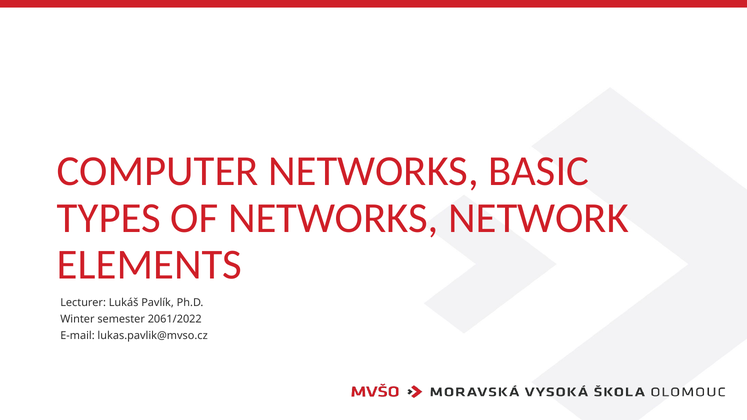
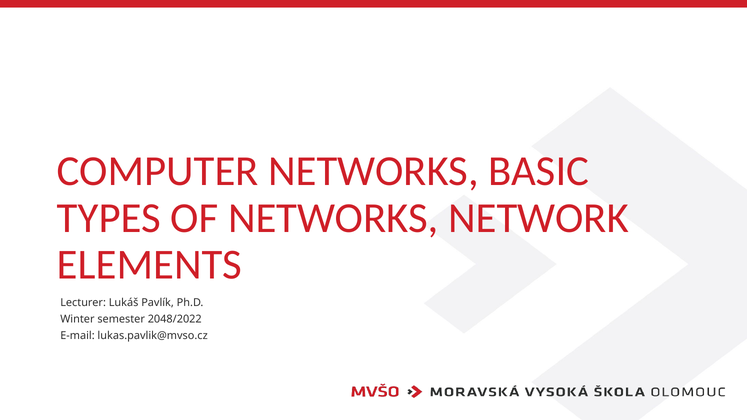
2061/2022: 2061/2022 -> 2048/2022 (175, 319)
